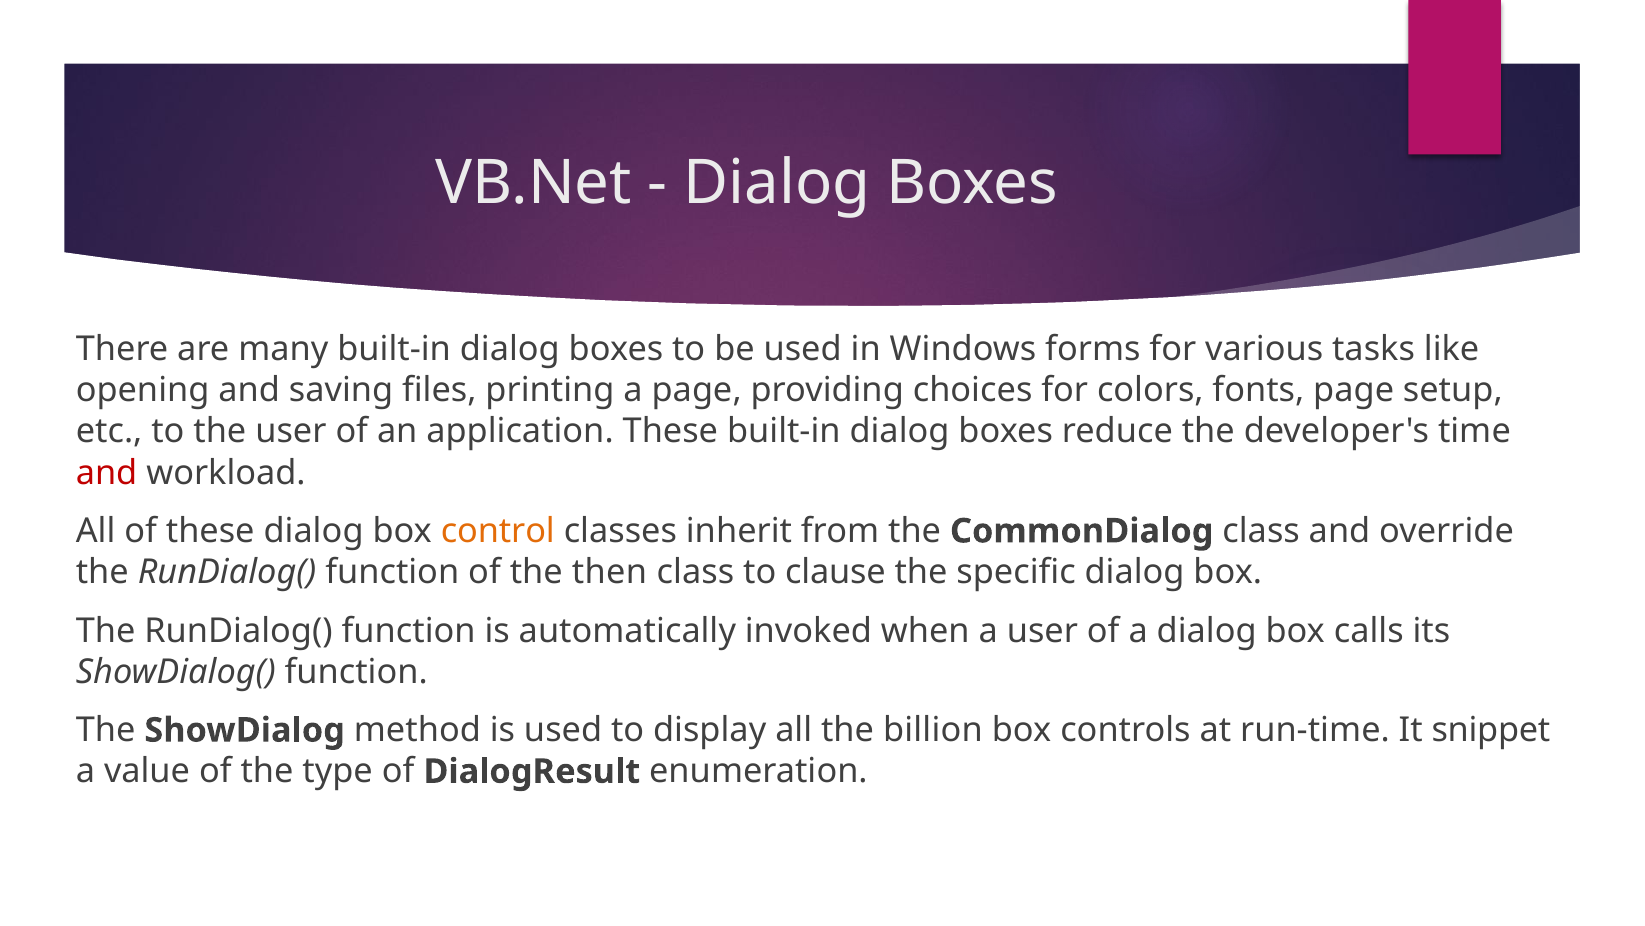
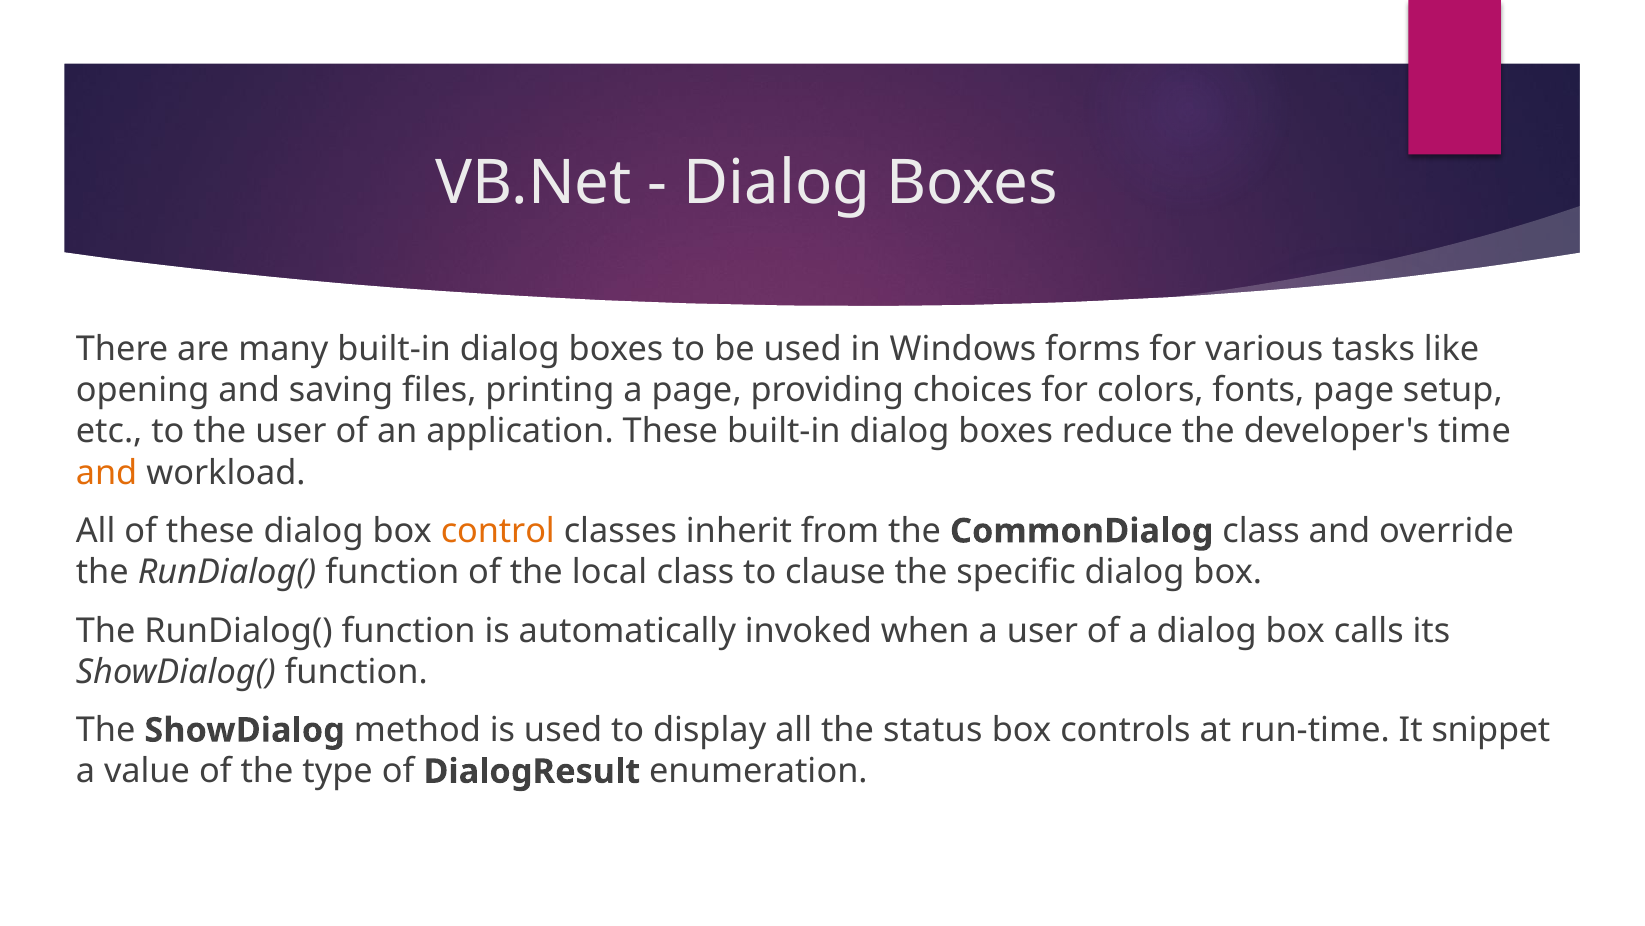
and colour: red -> orange (107, 472)
then: then -> local (610, 572)
billion: billion -> status (933, 730)
